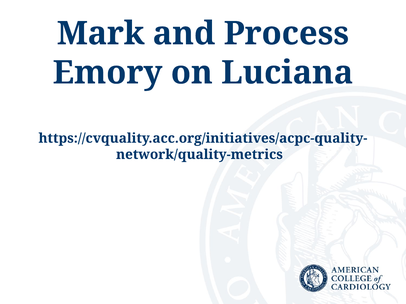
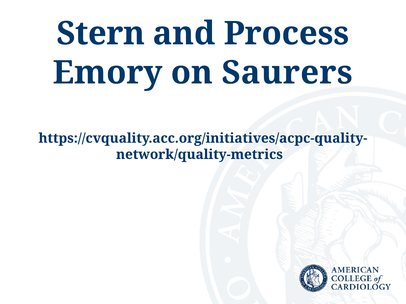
Mark: Mark -> Stern (101, 34)
Luciana: Luciana -> Saurers (287, 73)
